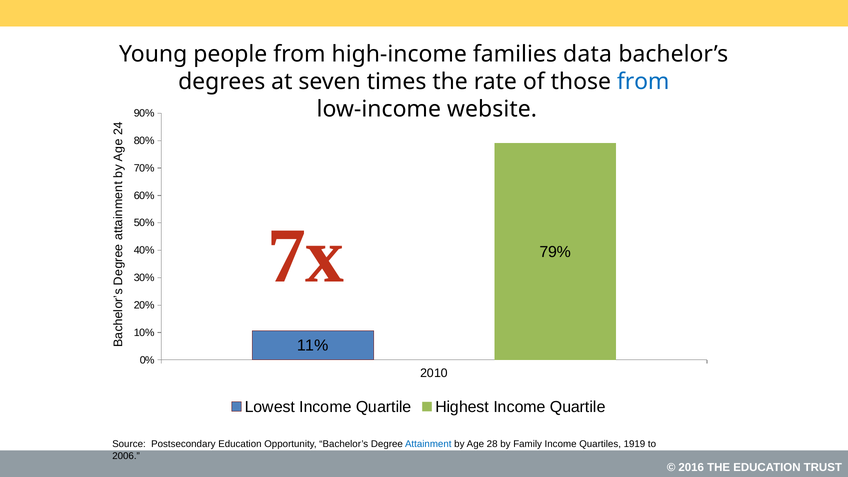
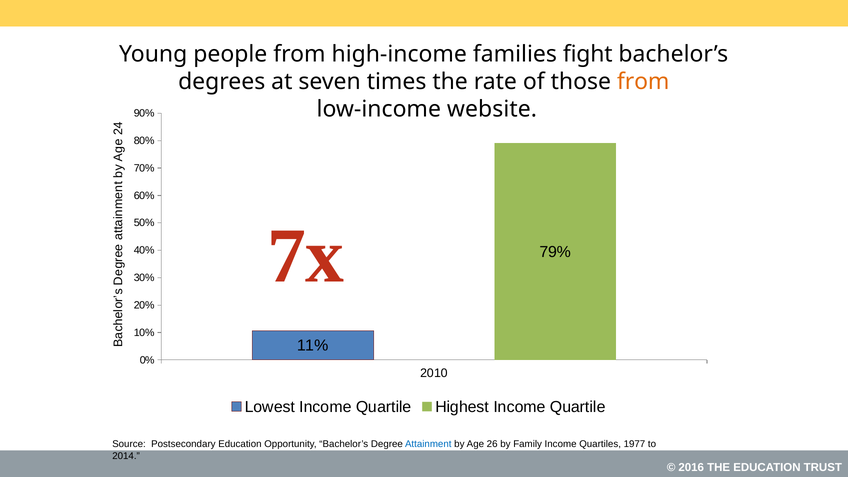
data: data -> fight (588, 54)
from colour: blue -> orange (643, 82)
28: 28 -> 26 (492, 444)
1919: 1919 -> 1977 (634, 444)
2006: 2006 -> 2014 (126, 456)
